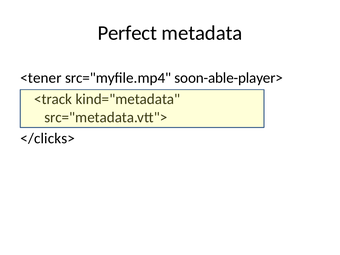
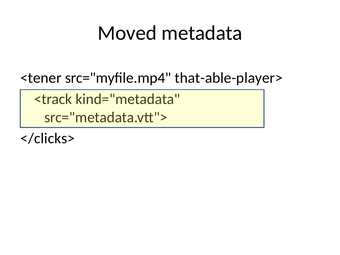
Perfect: Perfect -> Moved (127, 33)
soon-able-player>: soon-able-player> -> that-able-player> (229, 78)
